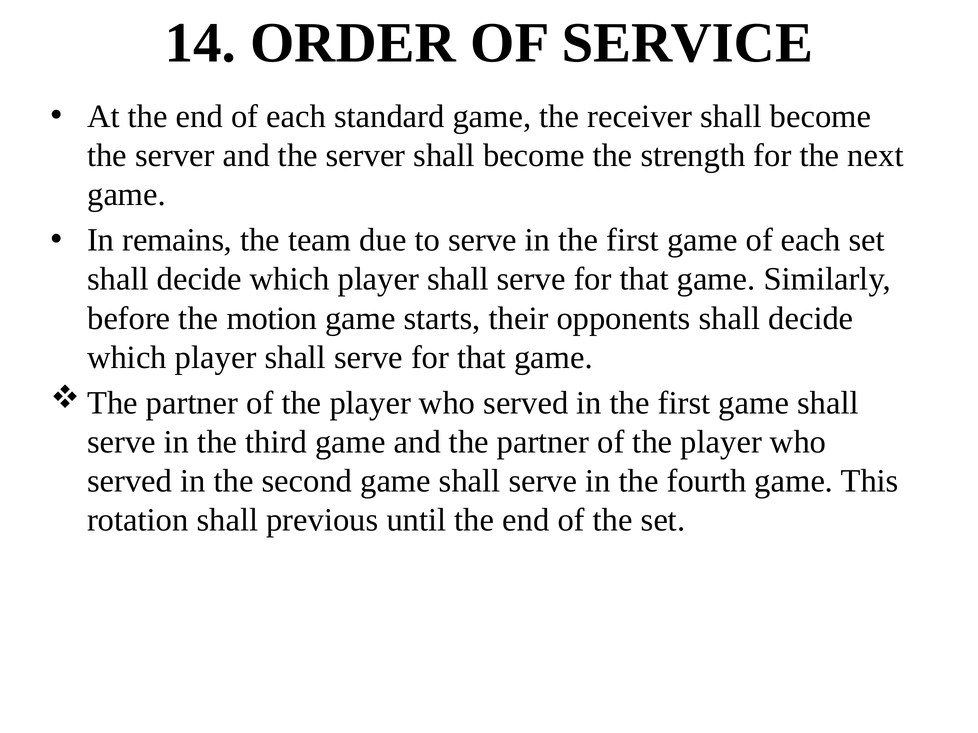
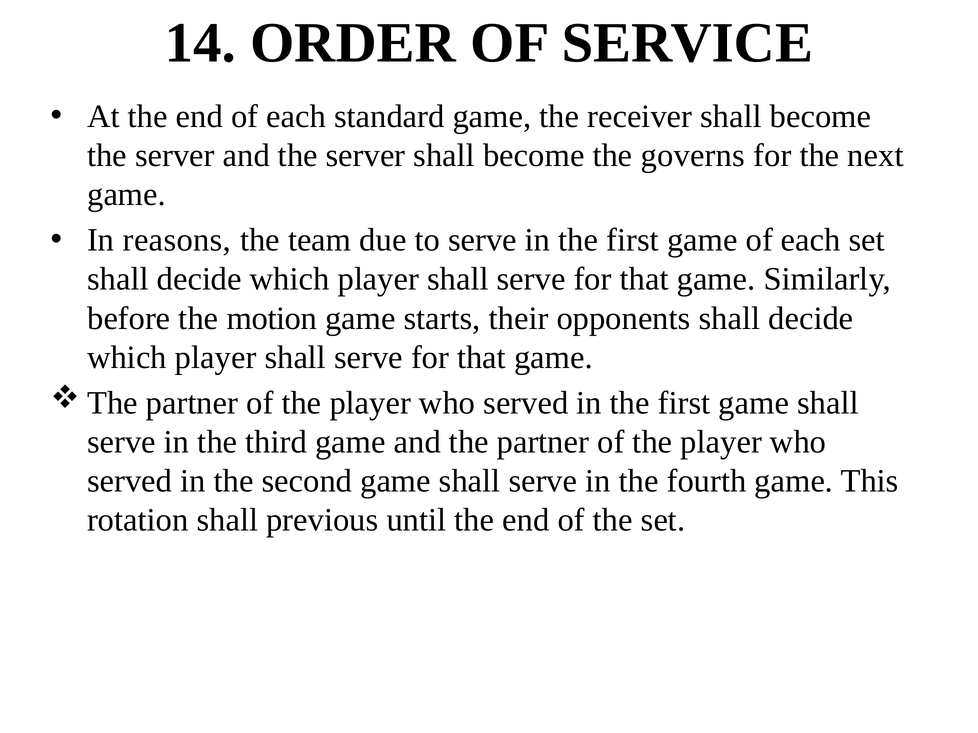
strength: strength -> governs (693, 155)
remains: remains -> reasons (177, 240)
